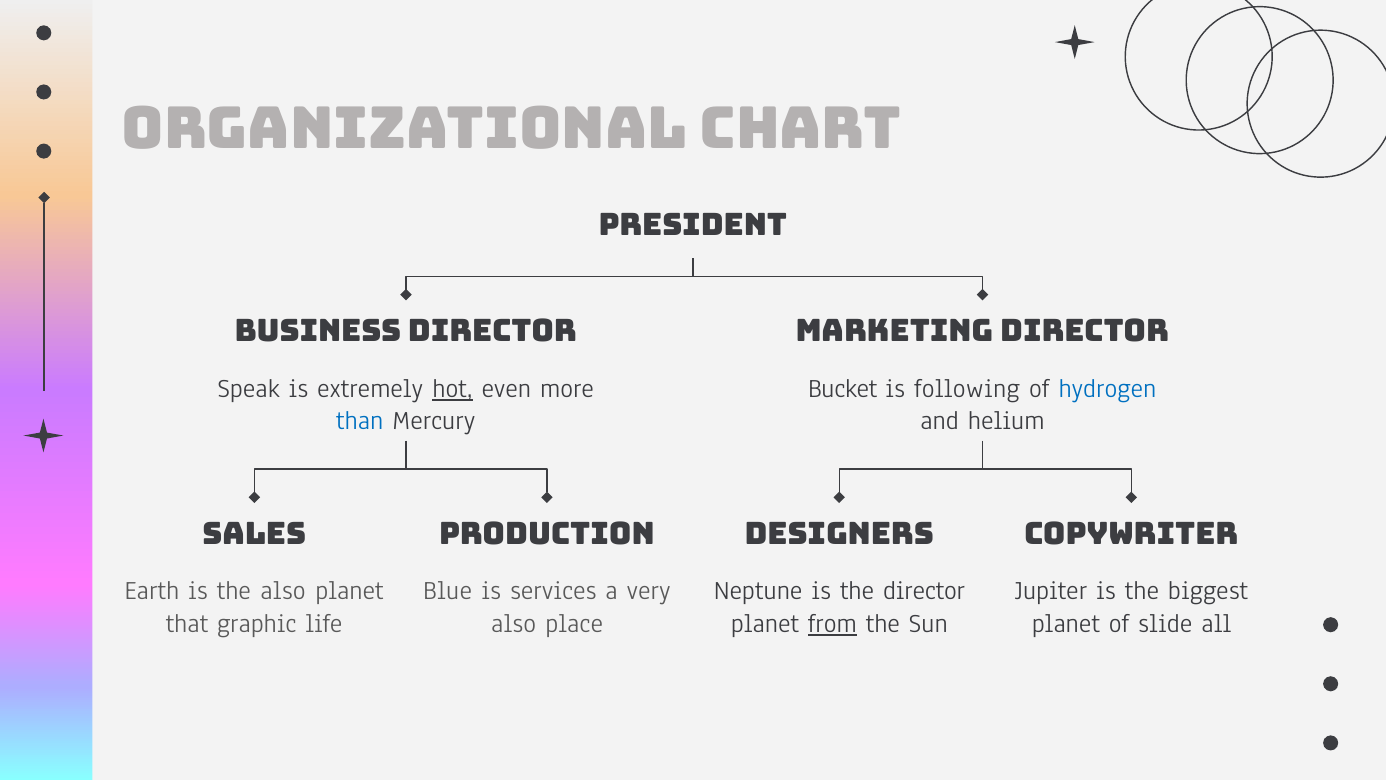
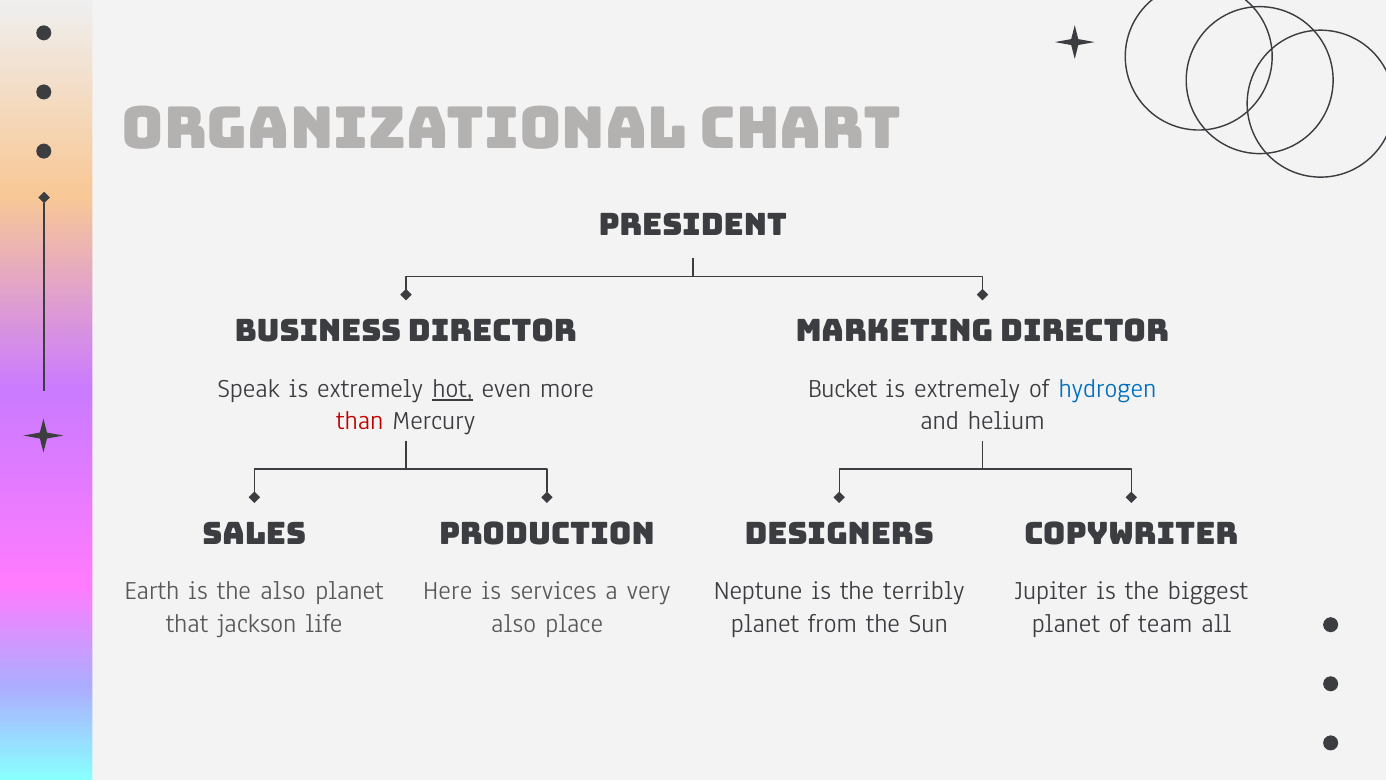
following: following -> extremely (967, 388)
than colour: blue -> red (360, 420)
Blue: Blue -> Here (448, 591)
the director: director -> terribly (924, 591)
graphic: graphic -> jackson (257, 623)
from underline: present -> none (832, 623)
slide: slide -> team (1165, 623)
